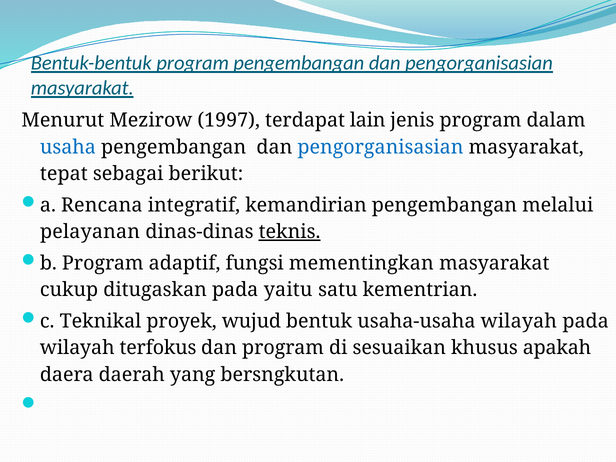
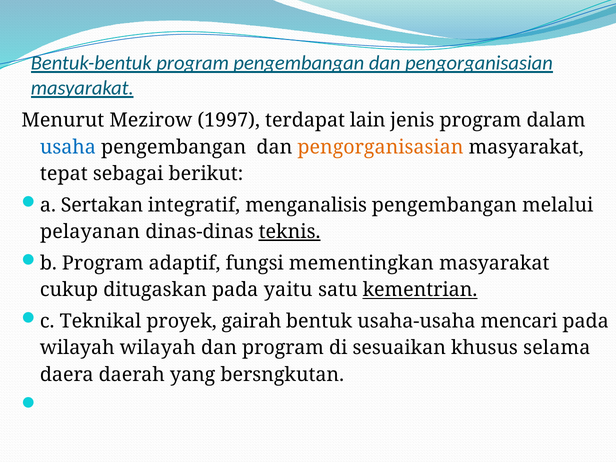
pengorganisasian colour: blue -> orange (380, 147)
Rencana: Rencana -> Sertakan (102, 205)
kemandirian: kemandirian -> menganalisis (306, 205)
kementrian underline: none -> present (420, 290)
wujud: wujud -> gairah (251, 321)
usaha-usaha wilayah: wilayah -> mencari (519, 321)
wilayah terfokus: terfokus -> wilayah (158, 348)
apakah: apakah -> selama (557, 348)
